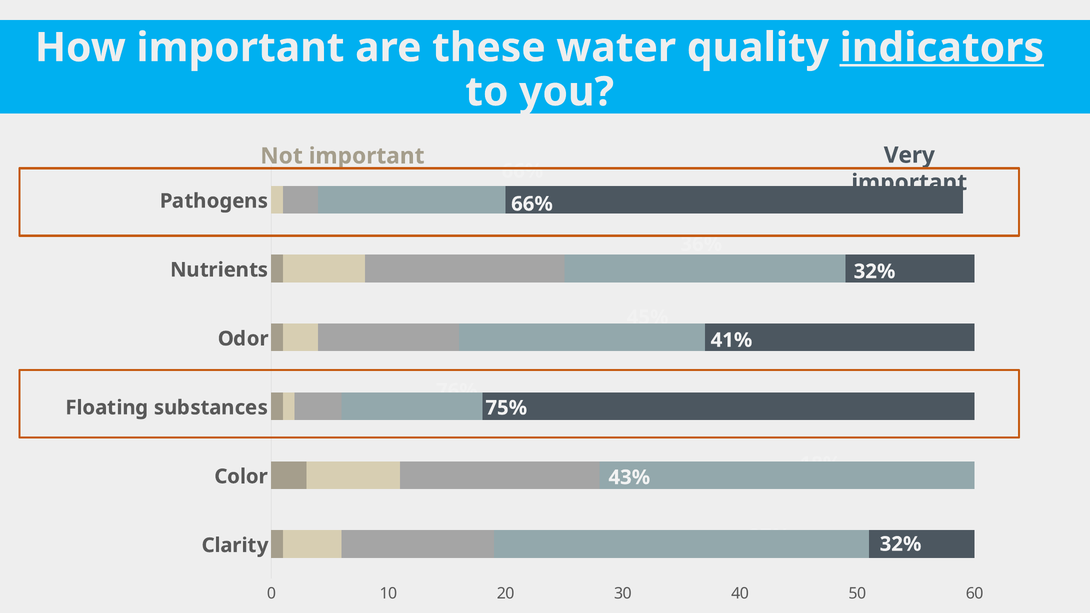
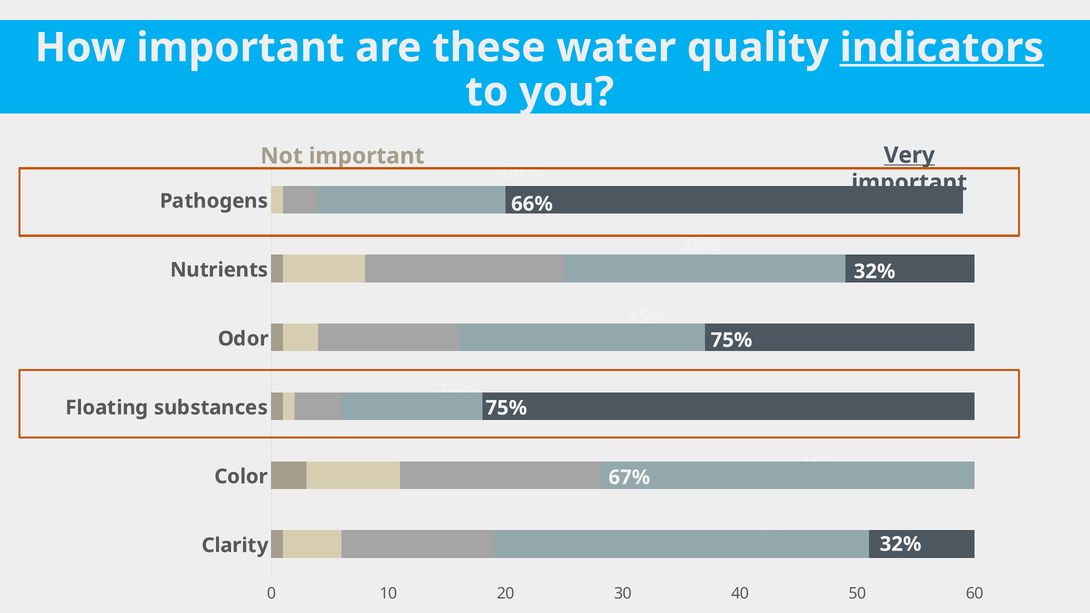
Very underline: none -> present (909, 155)
41%: 41% -> 75% (731, 340)
43%: 43% -> 67% (629, 478)
